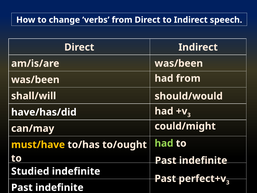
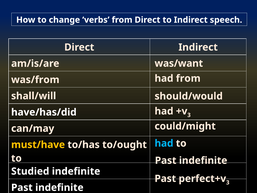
was/been: was/been -> was/want (179, 63)
was/been: was/been -> was/from (35, 80)
had colour: light green -> light blue (164, 143)
